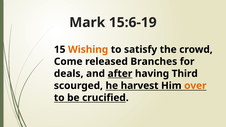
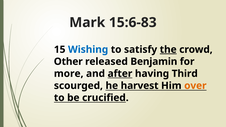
15:6-19: 15:6-19 -> 15:6-83 (133, 23)
Wishing colour: orange -> blue (88, 50)
the underline: none -> present (168, 50)
Come: Come -> Other (68, 62)
Branches: Branches -> Benjamin (154, 62)
deals: deals -> more (69, 74)
